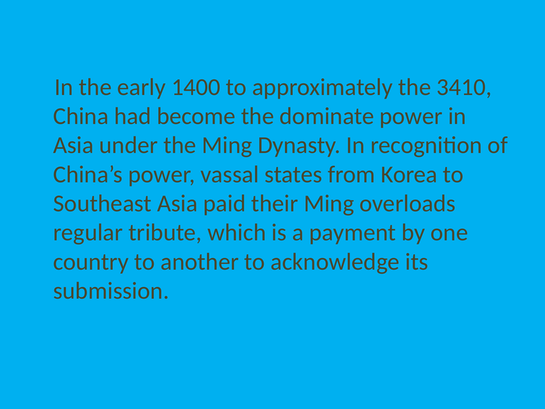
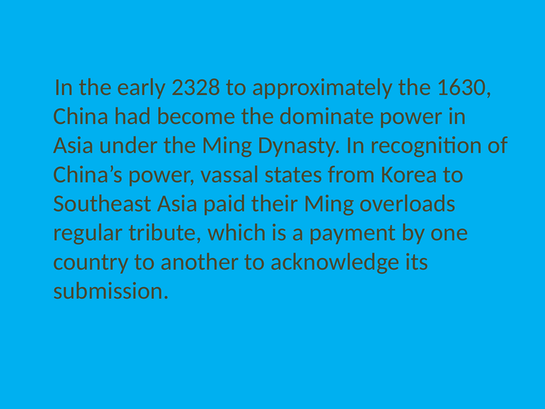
1400: 1400 -> 2328 (196, 87)
3410: 3410 -> 1630 (464, 87)
